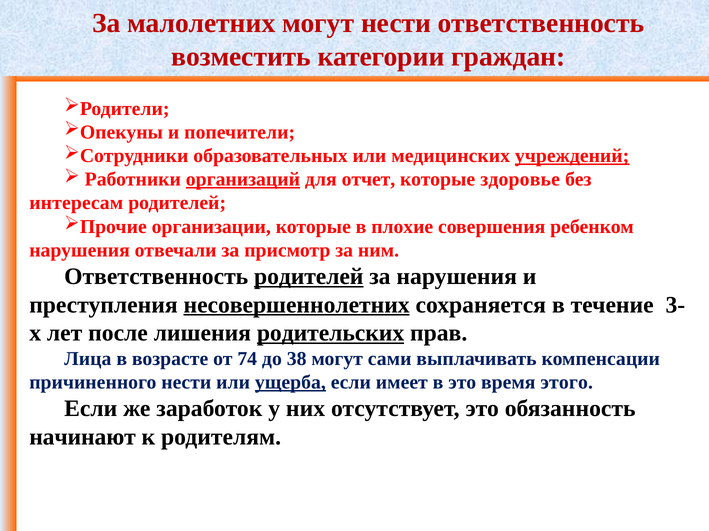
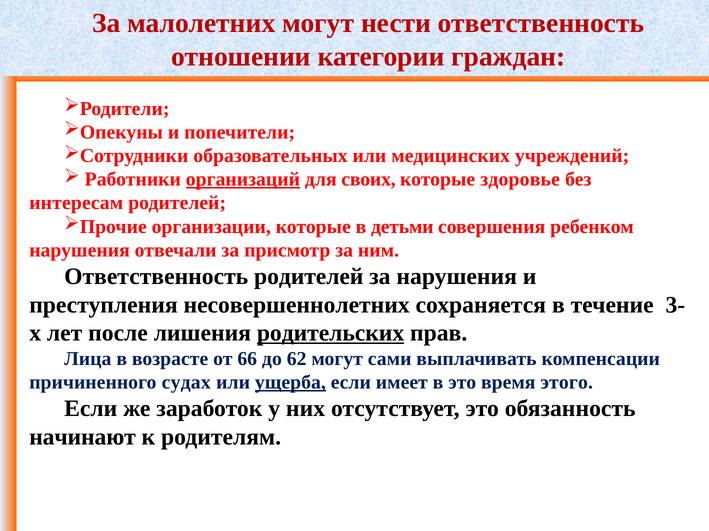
возместить: возместить -> отношении (241, 56)
учреждений underline: present -> none (572, 156)
отчет: отчет -> своих (369, 180)
плохие: плохие -> детьми (402, 227)
родителей underline: present -> none (309, 277)
несовершеннолетних underline: present -> none (297, 305)
74: 74 -> 66 (247, 359)
38: 38 -> 62 (297, 359)
причиненного нести: нести -> судах (186, 383)
